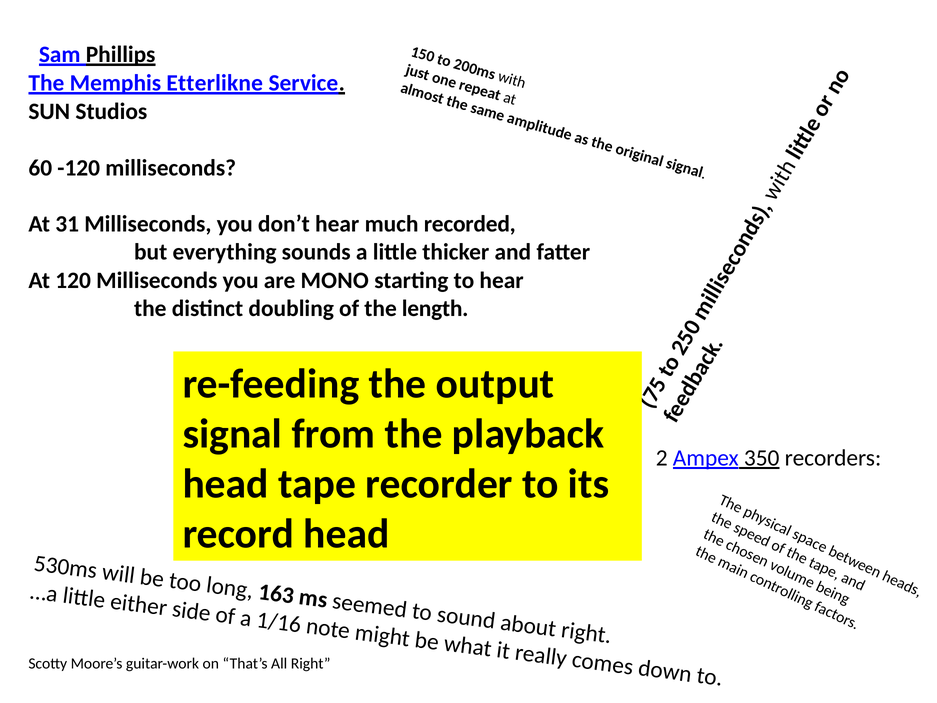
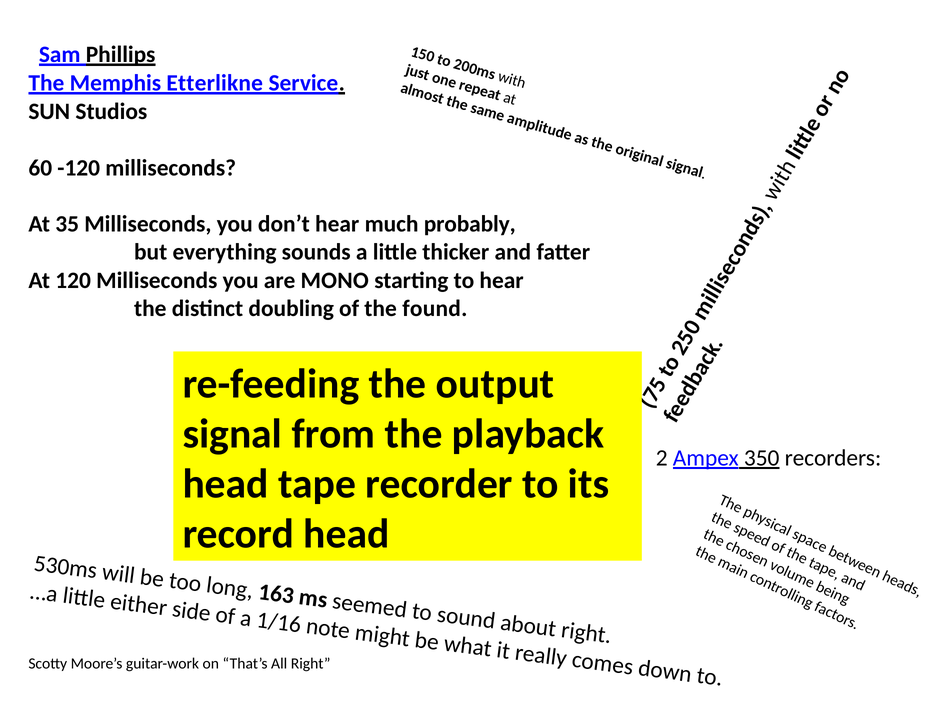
31: 31 -> 35 (67, 224)
recorded: recorded -> probably (470, 224)
length: length -> found (435, 308)
